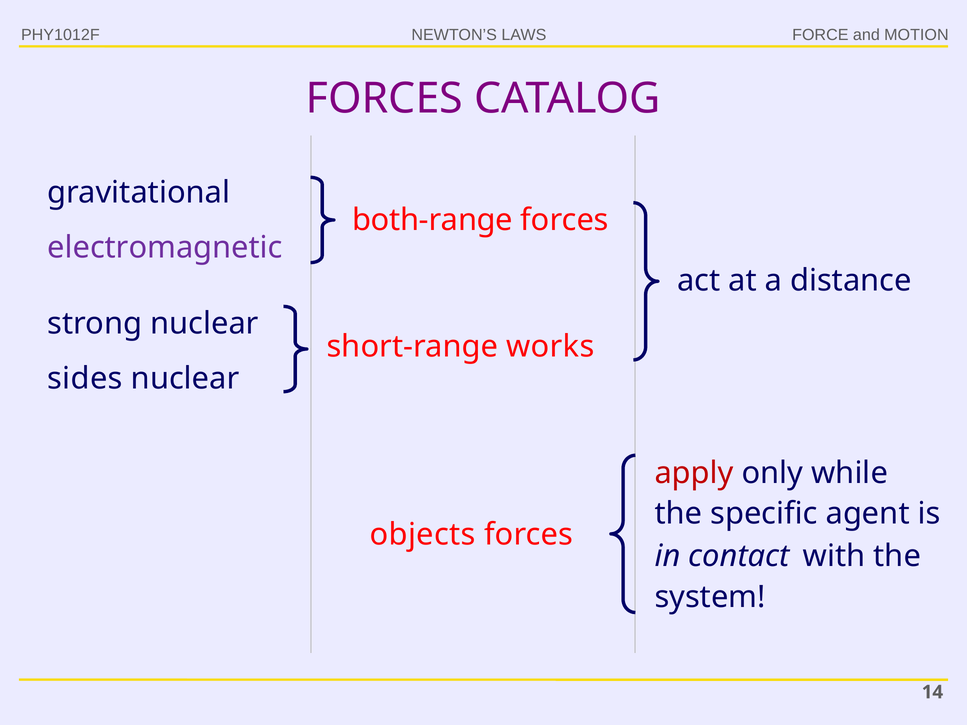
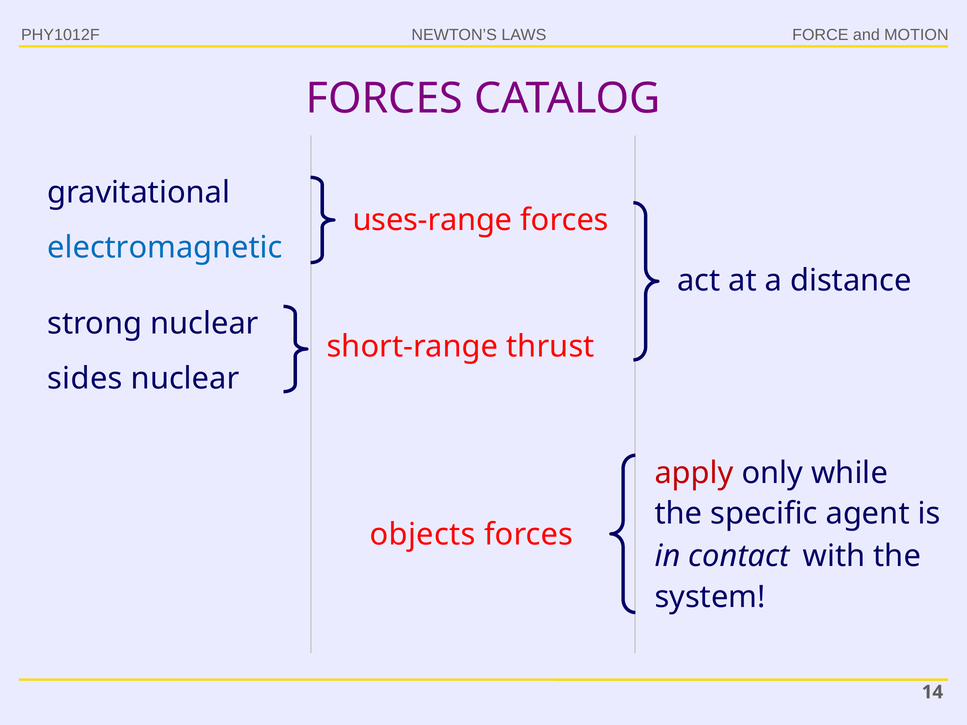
both-range: both-range -> uses-range (433, 220)
electromagnetic colour: purple -> blue (165, 248)
works: works -> thrust (550, 347)
